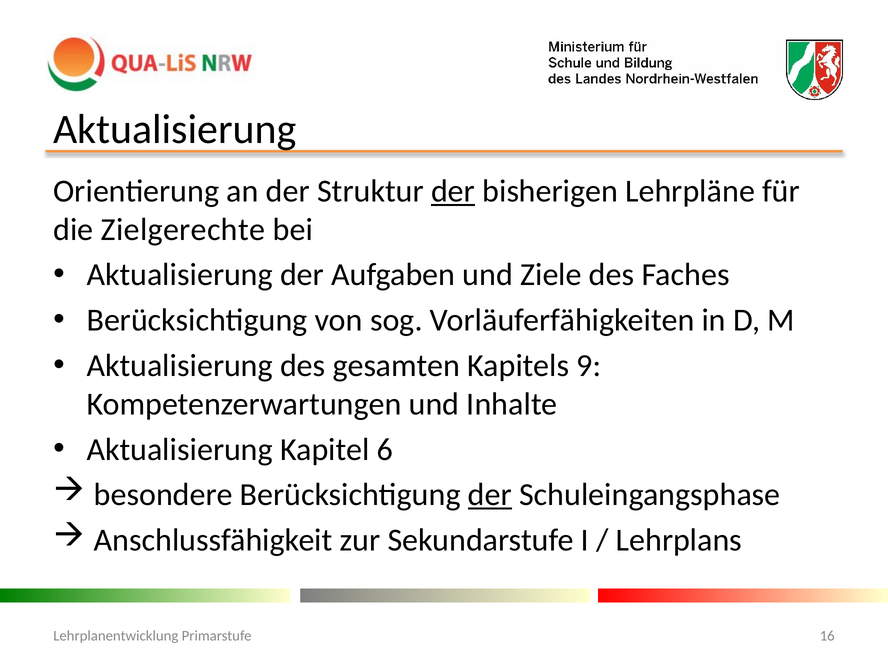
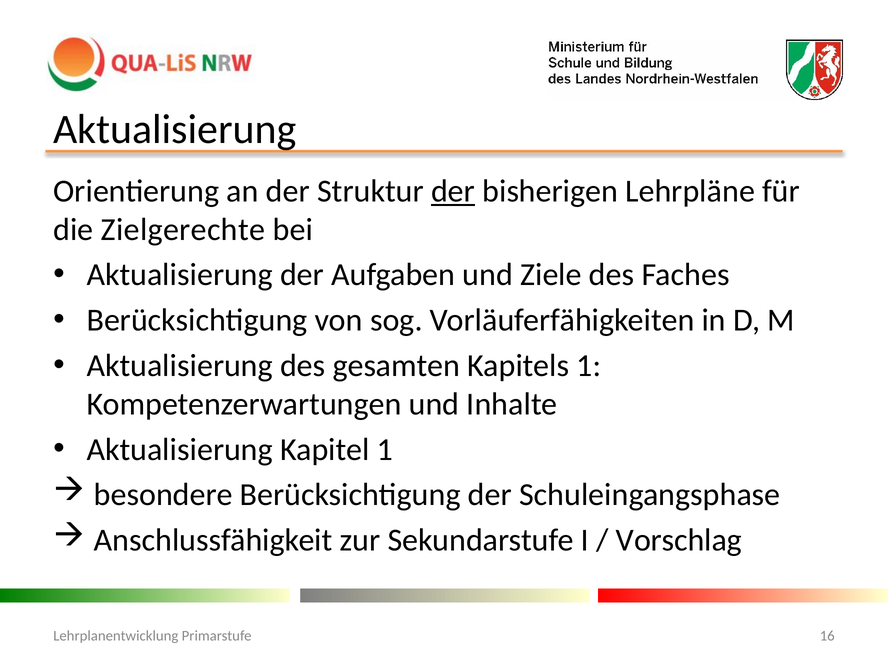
Kapitels 9: 9 -> 1 (589, 366)
Kapitel 6: 6 -> 1 (385, 450)
der underline: present -> none (490, 495)
Lehrplans: Lehrplans -> Vorschlag (679, 540)
